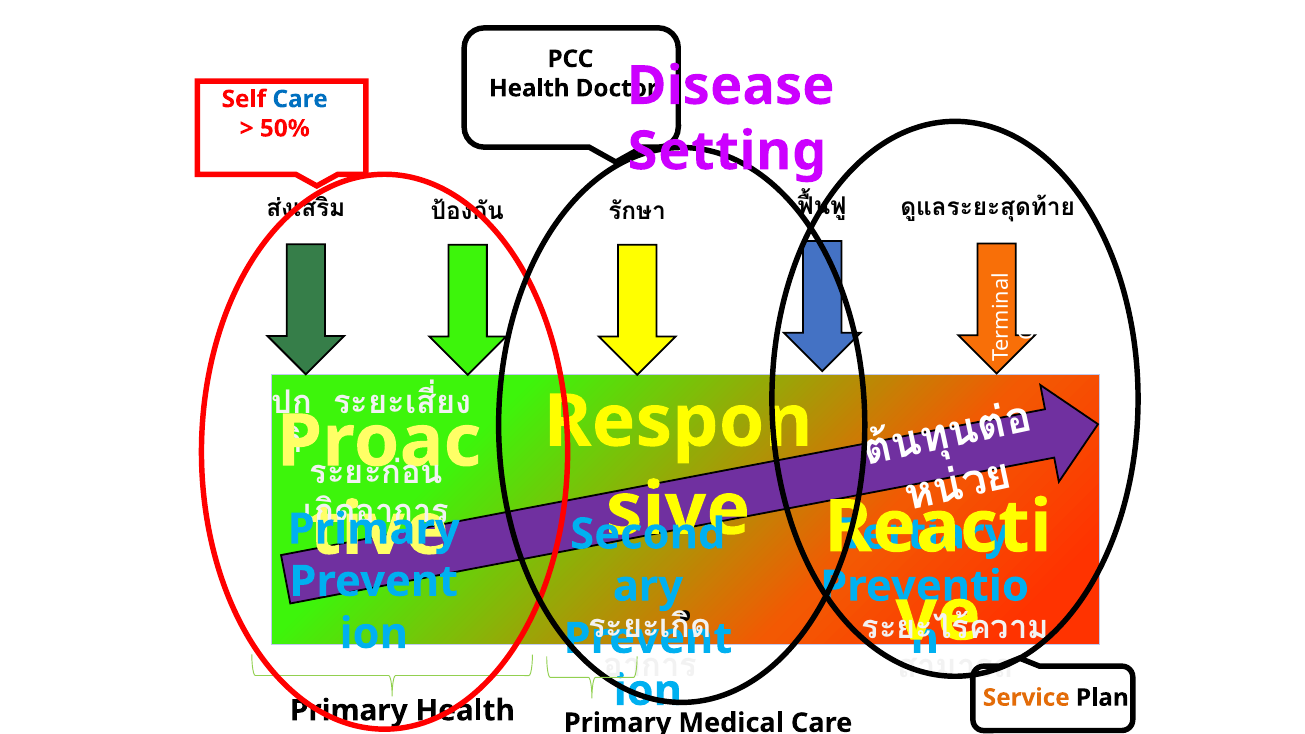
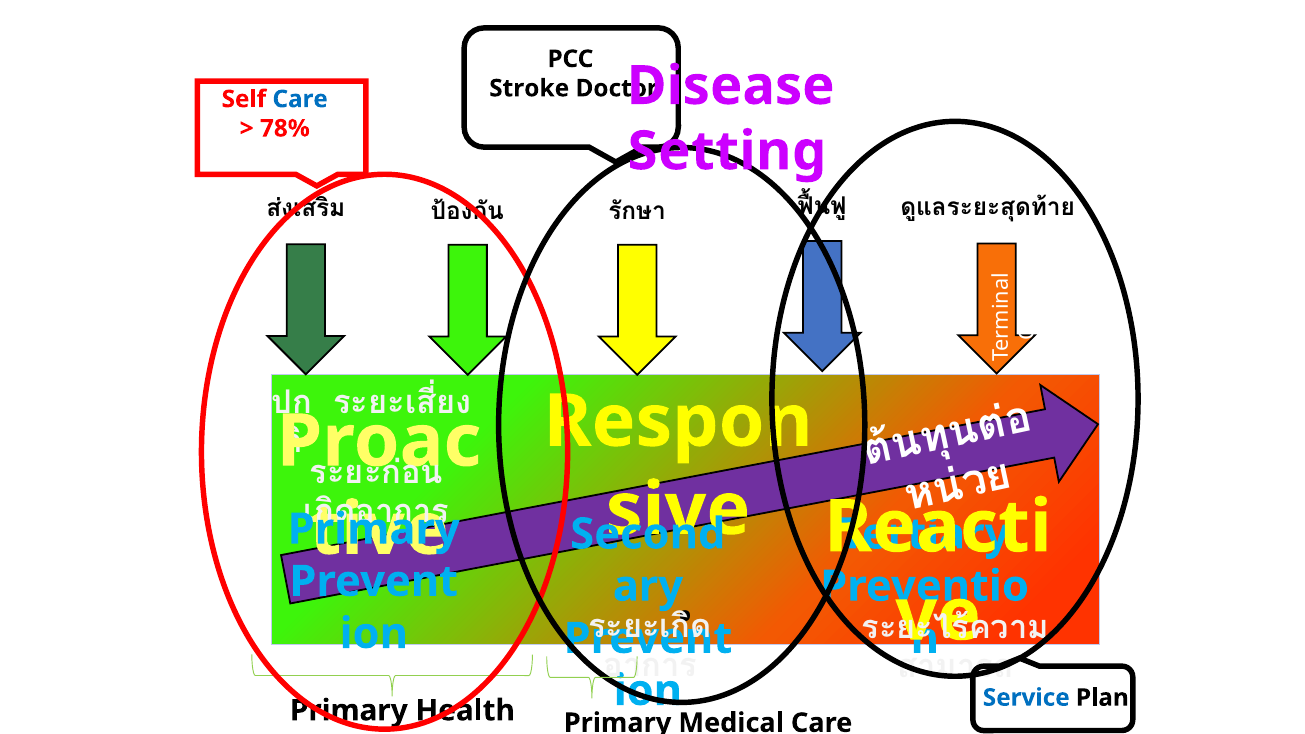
Health: Health -> Stroke (529, 88)
50%: 50% -> 78% (285, 128)
Service colour: orange -> blue (1026, 698)
